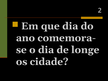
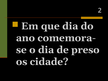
longe: longe -> preso (85, 50)
